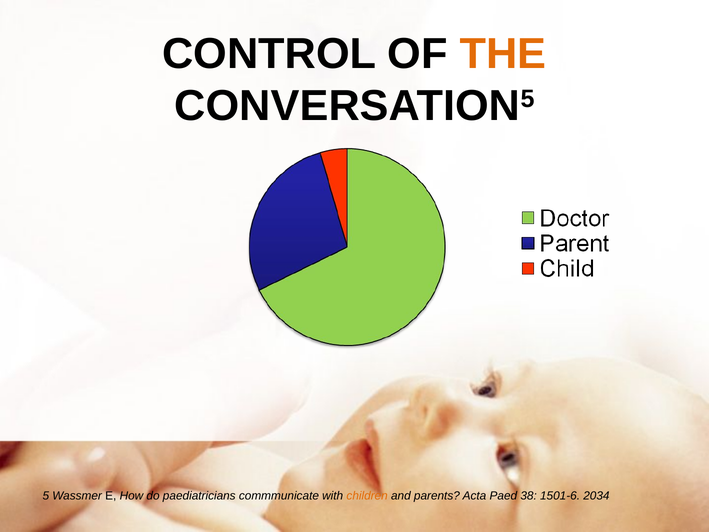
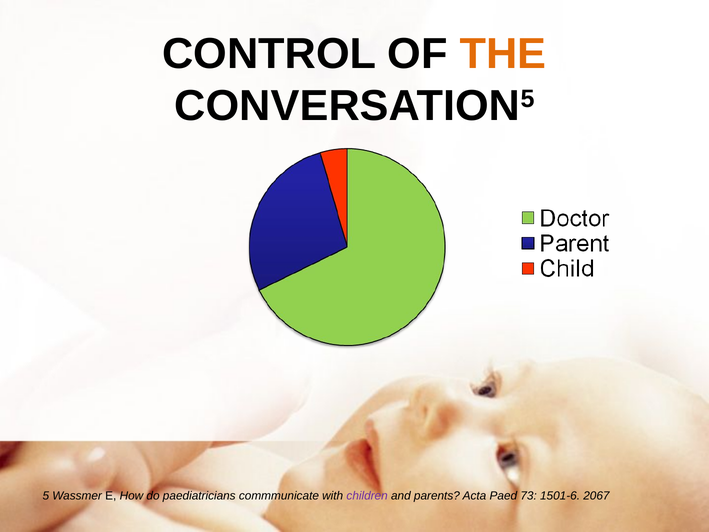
children colour: orange -> purple (367, 496)
38: 38 -> 73 (529, 496)
2034: 2034 -> 2067 (596, 496)
